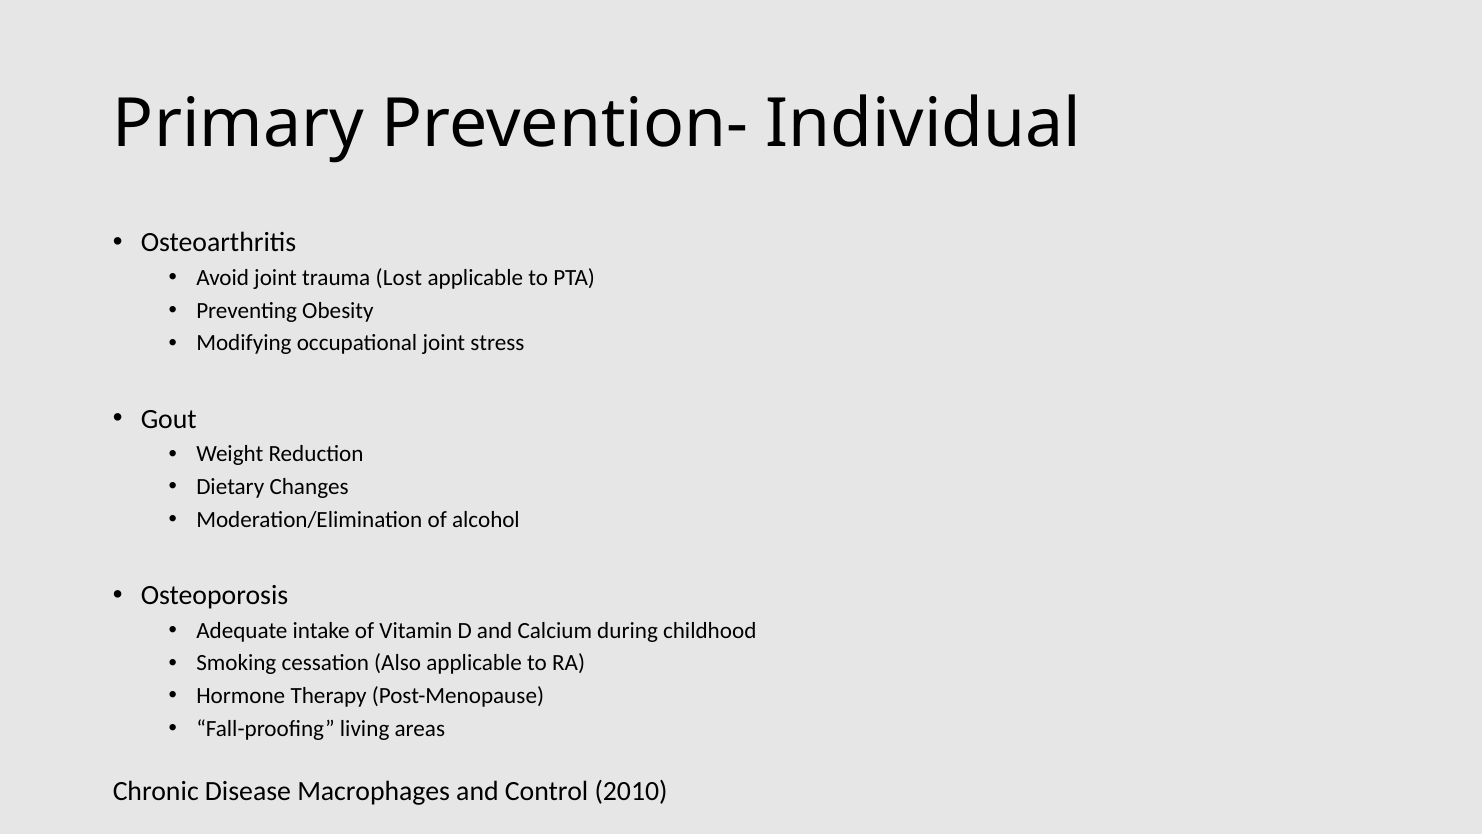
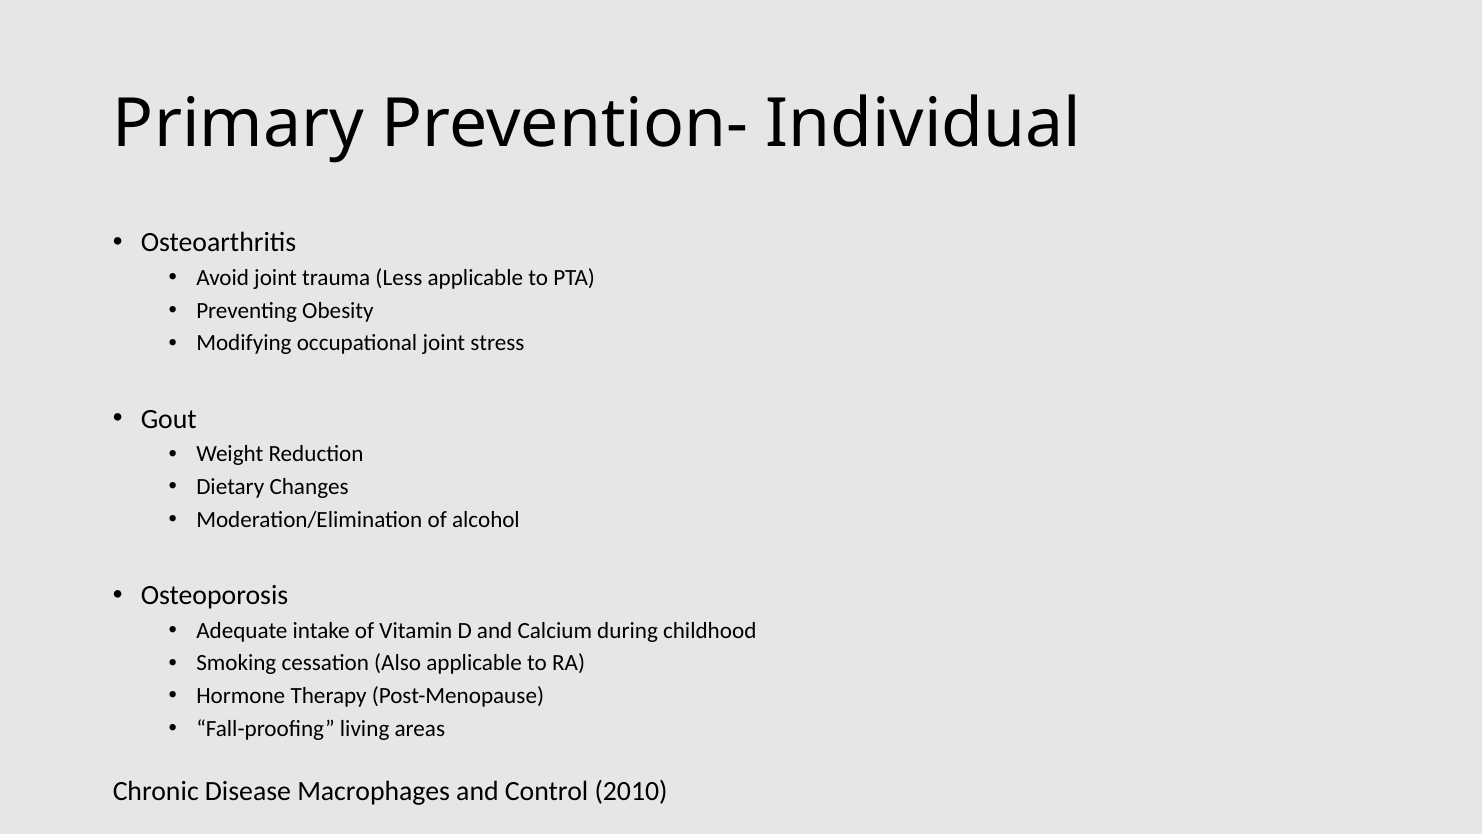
Lost: Lost -> Less (399, 278)
